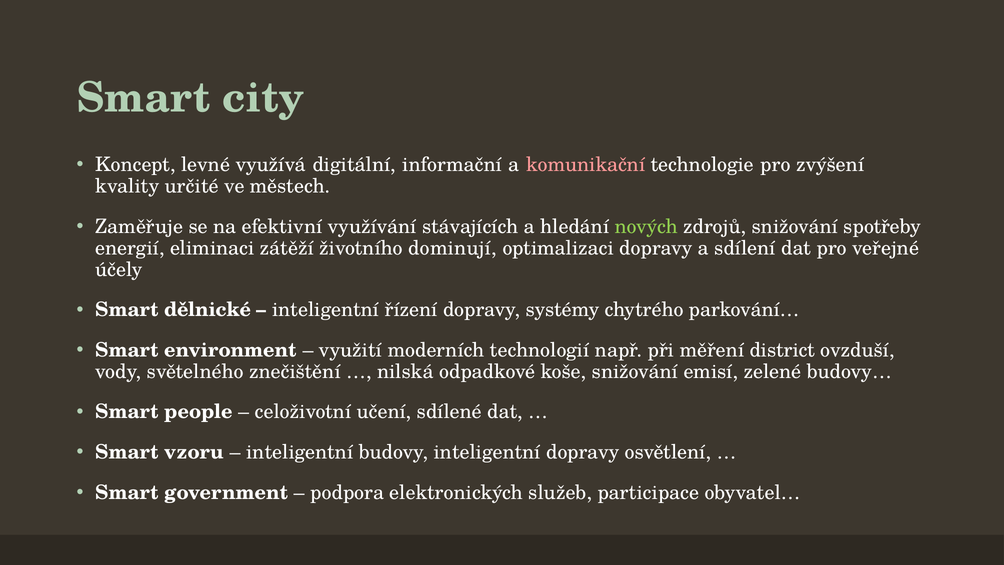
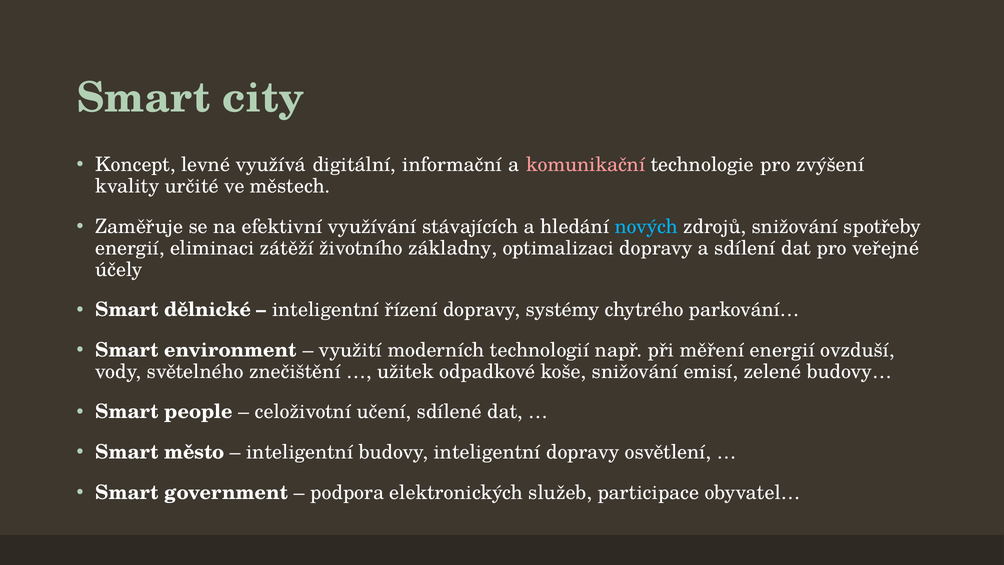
nových colour: light green -> light blue (646, 226)
dominují: dominují -> základny (453, 248)
měření district: district -> energií (782, 350)
nilská: nilská -> užitek (405, 371)
vzoru: vzoru -> město (194, 452)
